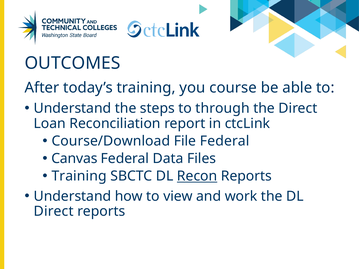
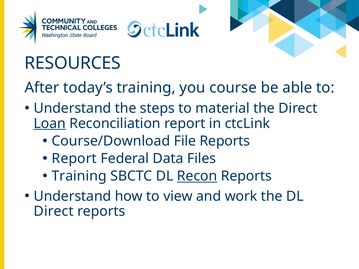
OUTCOMES: OUTCOMES -> RESOURCES (73, 63)
through: through -> material (223, 108)
Loan underline: none -> present (50, 124)
File Federal: Federal -> Reports (225, 141)
Canvas: Canvas -> Report (74, 159)
